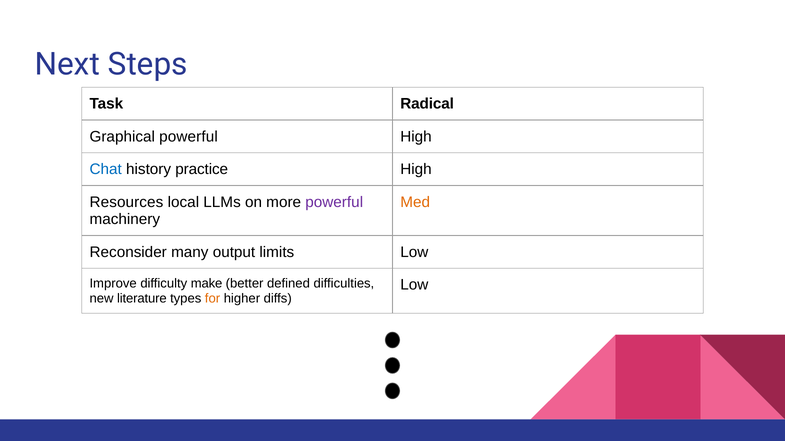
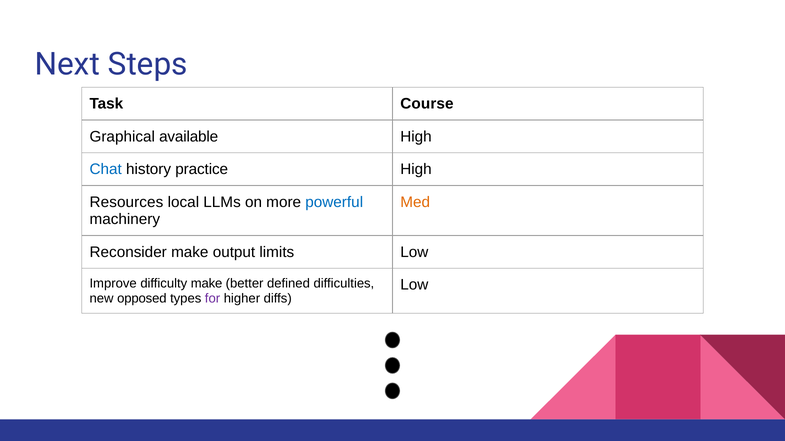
Radical: Radical -> Course (427, 104)
Graphical powerful: powerful -> available (189, 137)
powerful colour: purple -> blue (334, 202)
Reconsider many: many -> make (190, 252)
literature: literature -> opposed (142, 299)
for colour: orange -> purple (213, 299)
